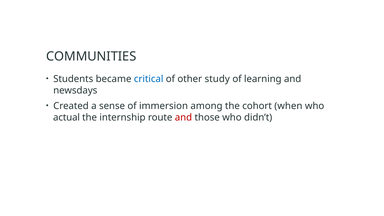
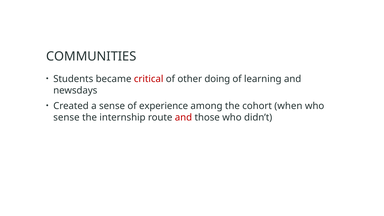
critical colour: blue -> red (149, 79)
study: study -> doing (217, 79)
immersion: immersion -> experience (164, 106)
actual: actual -> sense (66, 117)
